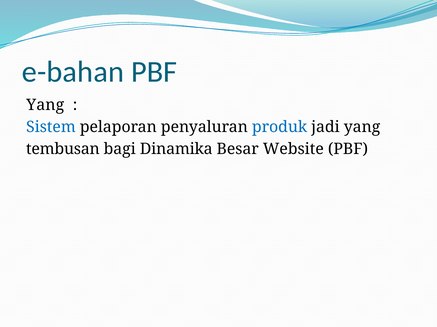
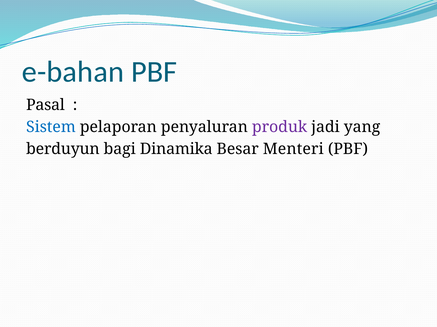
Yang: Yang -> Pasal (45, 105)
produk colour: blue -> purple (280, 127)
tembusan: tembusan -> berduyun (63, 149)
Website: Website -> Menteri (293, 149)
